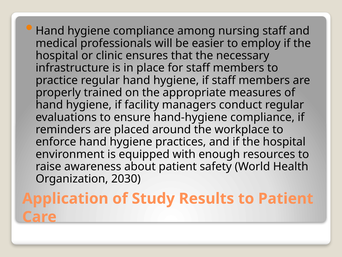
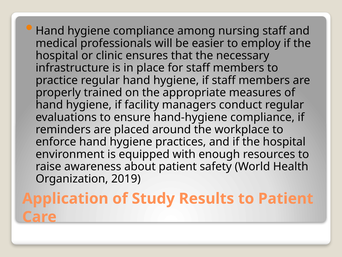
2030: 2030 -> 2019 (126, 179)
